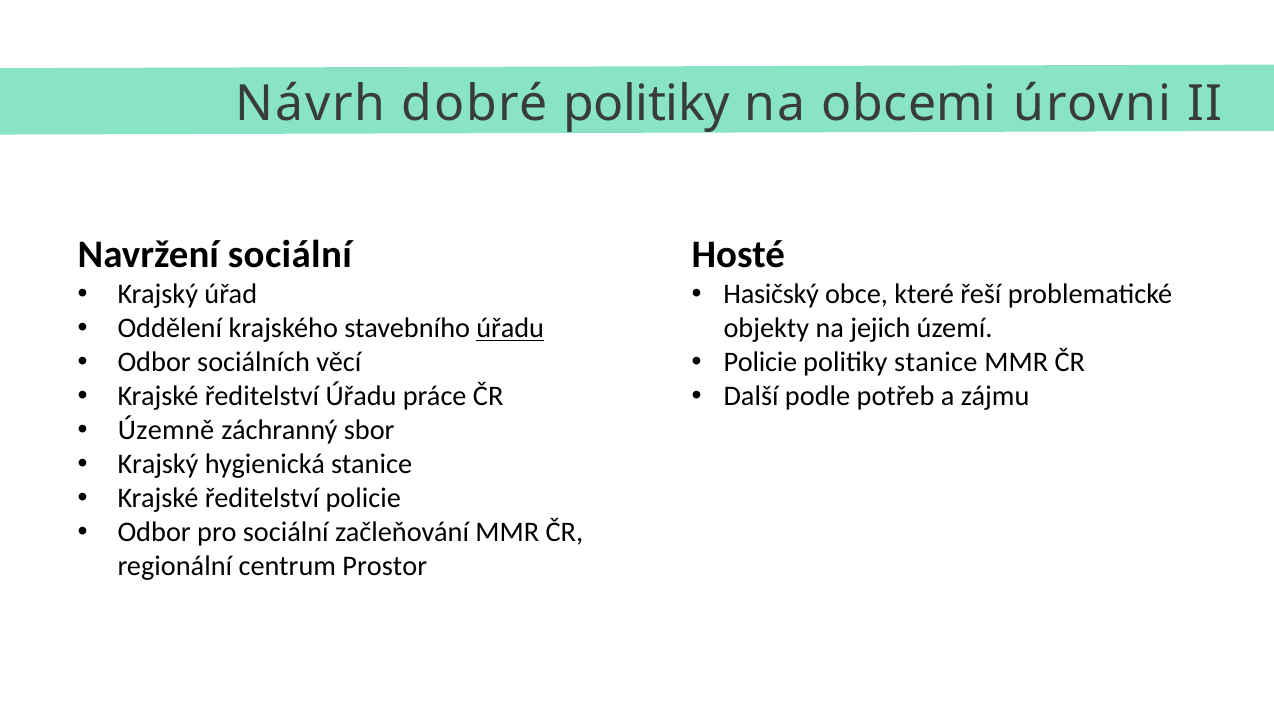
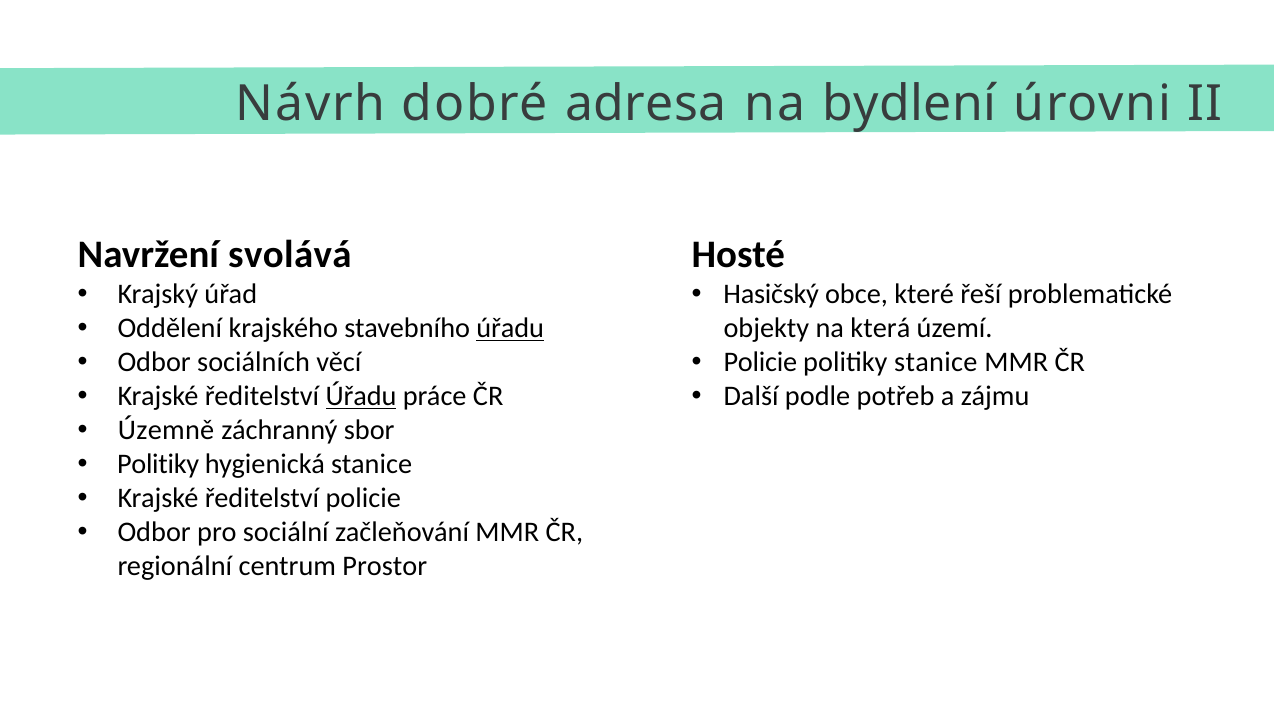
dobré politiky: politiky -> adresa (646, 104)
obcemi: obcemi -> bydlení (909, 104)
Navržení sociální: sociální -> svolává (290, 255)
jejich: jejich -> která (880, 328)
Úřadu underline: none -> present (361, 396)
Krajský: Krajský -> Politiky (158, 464)
